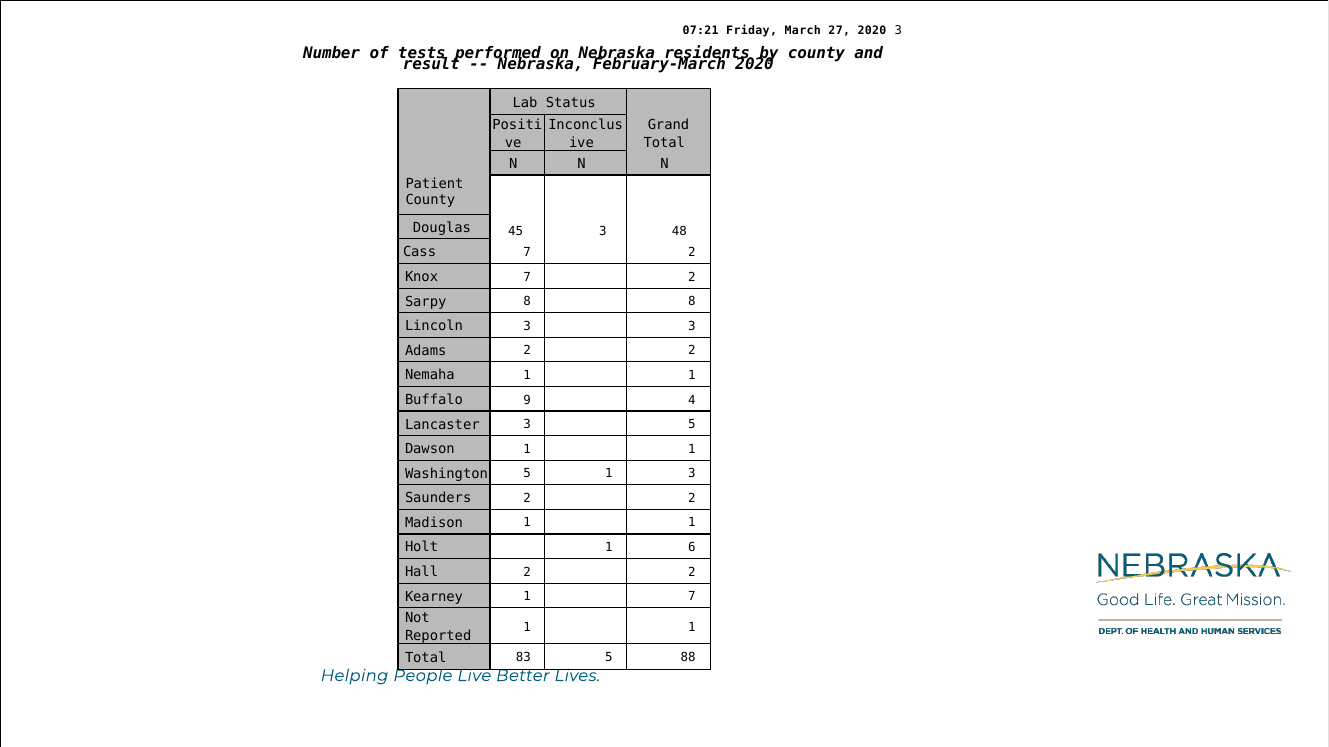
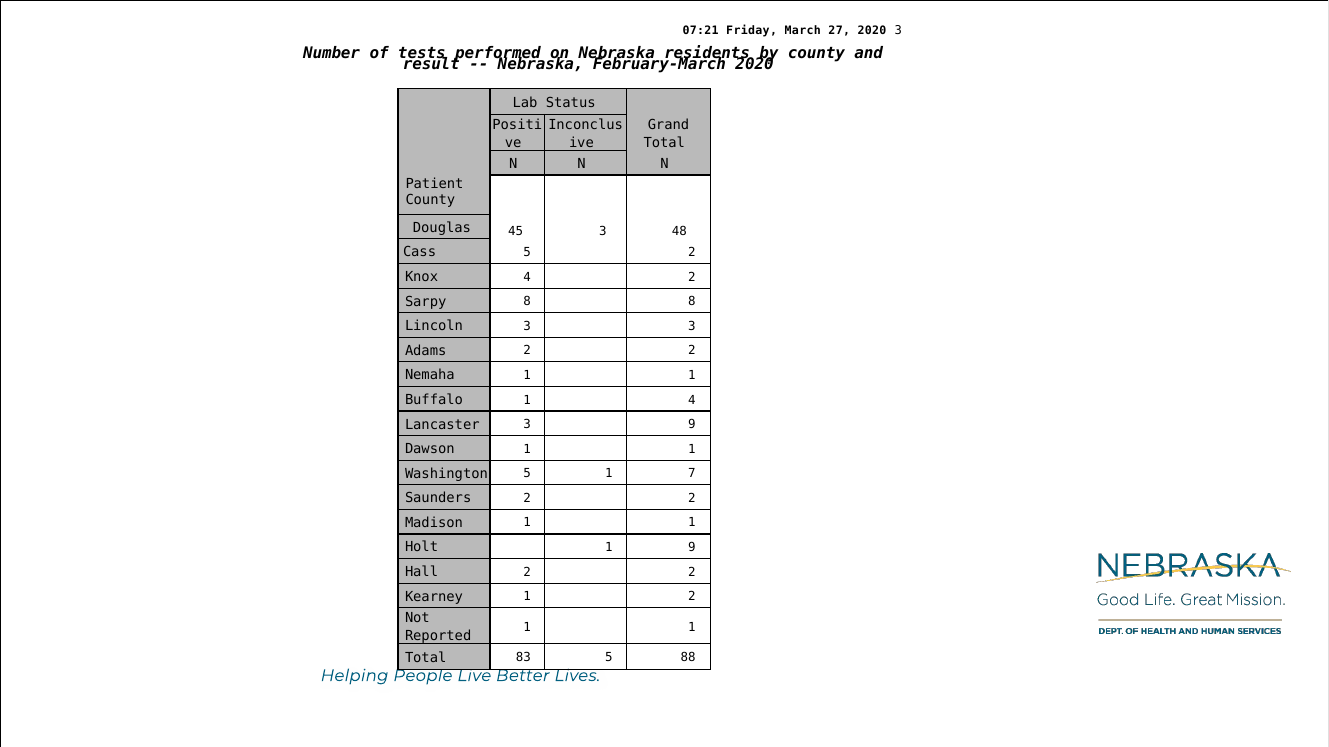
Cass 7: 7 -> 5 (527, 253)
Knox 7: 7 -> 4 (527, 277)
Buffalo 9: 9 -> 1 (527, 400)
3 5: 5 -> 9 (692, 425)
1 3: 3 -> 7 (692, 474)
1 6: 6 -> 9 (692, 548)
1 7: 7 -> 2 (692, 597)
